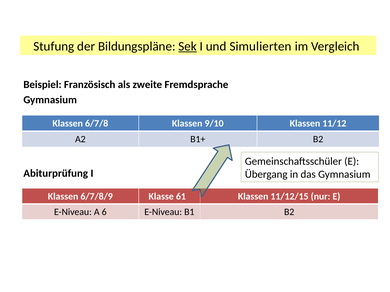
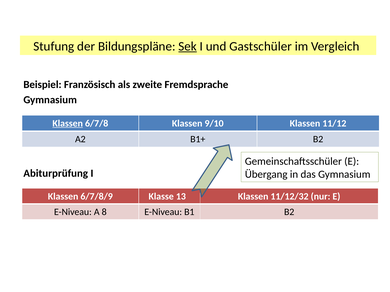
Simulierten: Simulierten -> Gastschüler (261, 46)
Klassen underline: none -> present (68, 124)
61: 61 -> 13 (181, 197)
11/12/15: 11/12/15 -> 11/12/32 (290, 197)
6: 6 -> 8 (104, 212)
